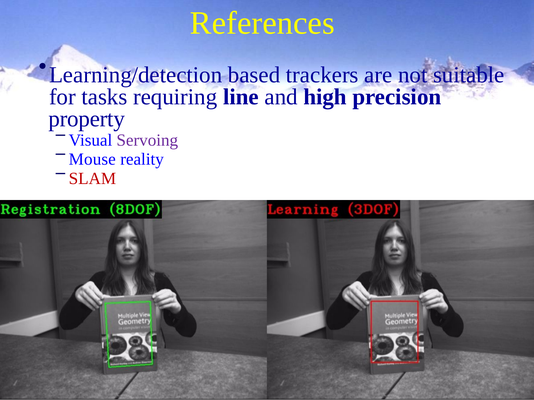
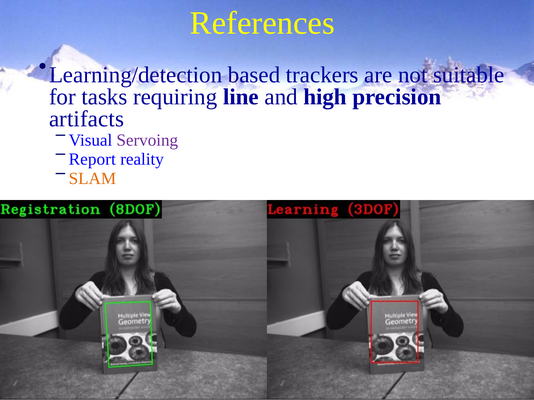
property: property -> artifacts (87, 119)
Mouse: Mouse -> Report (92, 160)
SLAM colour: red -> orange (92, 179)
